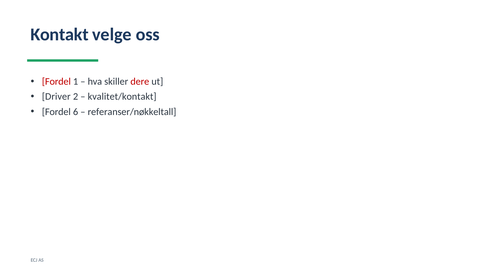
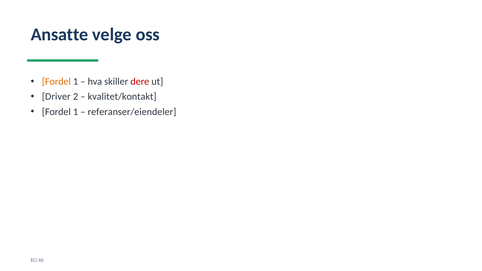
Kontakt: Kontakt -> Ansatte (59, 34)
Fordel colour: red -> orange (56, 82)
6: 6 -> 1 (76, 112)
referanser/nøkkeltall: referanser/nøkkeltall -> referanser/eiendeler (132, 112)
